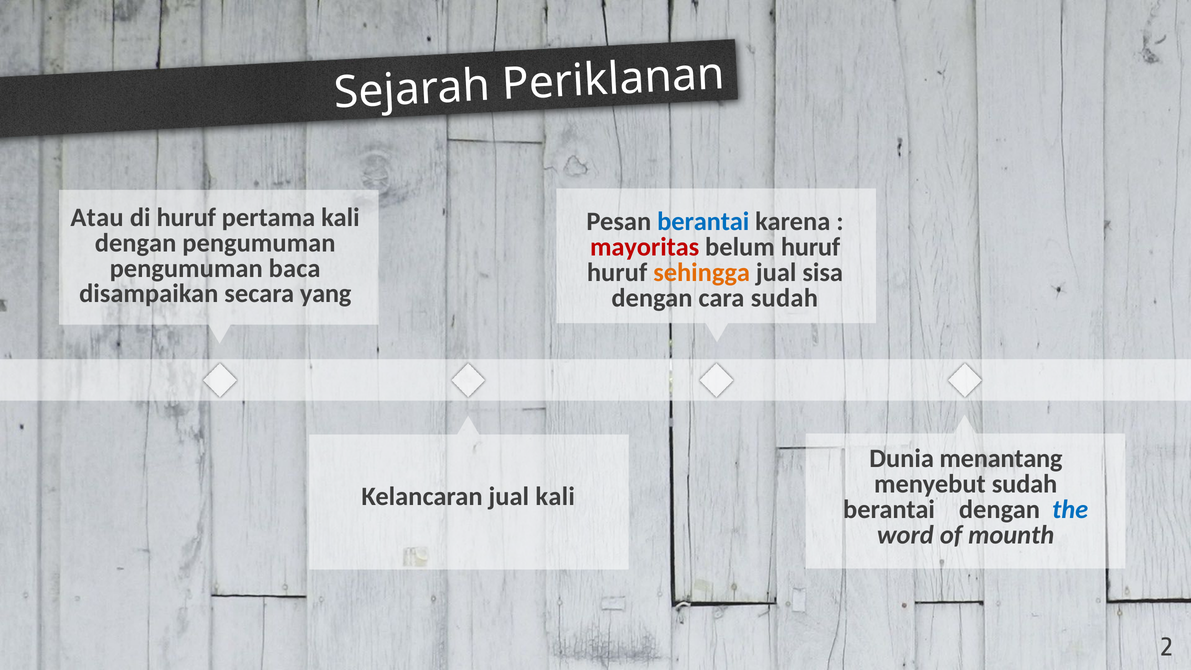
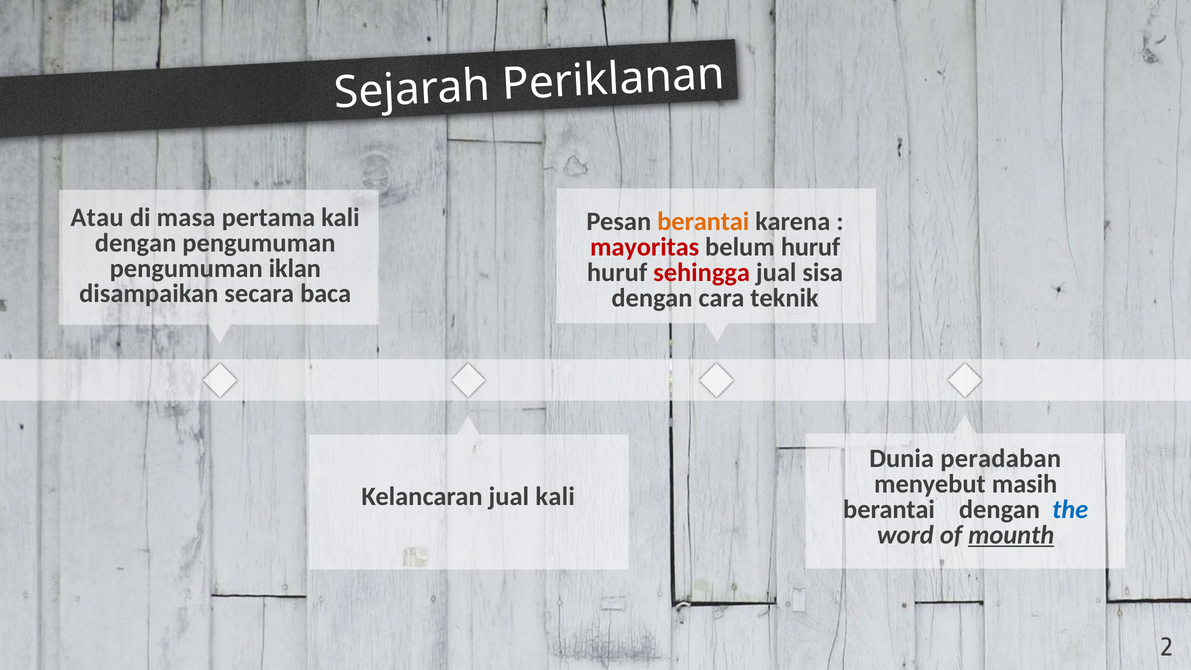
di huruf: huruf -> masa (186, 218)
berantai colour: blue -> orange (703, 222)
baca: baca -> iklan (295, 268)
sehingga colour: orange -> red (702, 272)
yang: yang -> baca (326, 294)
cara sudah: sudah -> teknik (785, 298)
menantang: menantang -> peradaban (1001, 459)
menyebut sudah: sudah -> masih (1025, 484)
mounth underline: none -> present (1011, 535)
